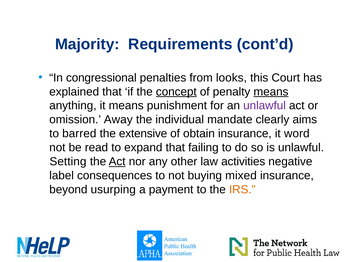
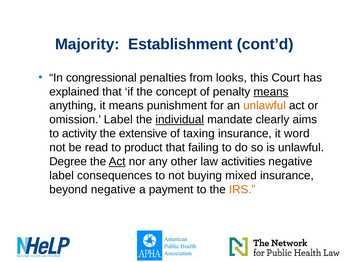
Requirements: Requirements -> Establishment (180, 44)
concept underline: present -> none (176, 92)
unlawful colour: purple -> orange (265, 106)
omission Away: Away -> Label (118, 119)
individual underline: none -> present (180, 119)
barred: barred -> activity (79, 133)
obtain: obtain -> taxing (199, 133)
expand: expand -> product (143, 147)
Setting: Setting -> Degree (68, 161)
beyond usurping: usurping -> negative (113, 189)
